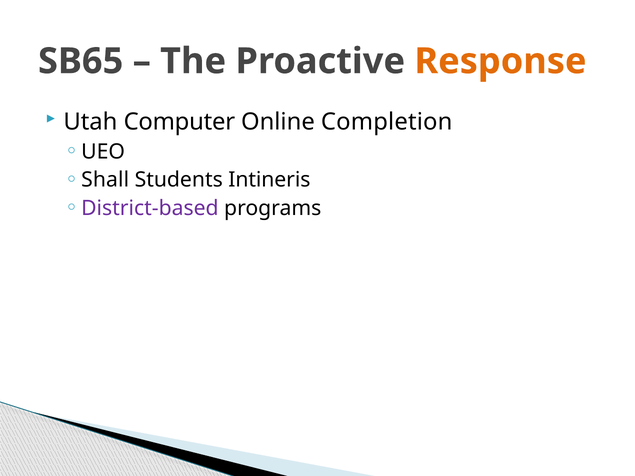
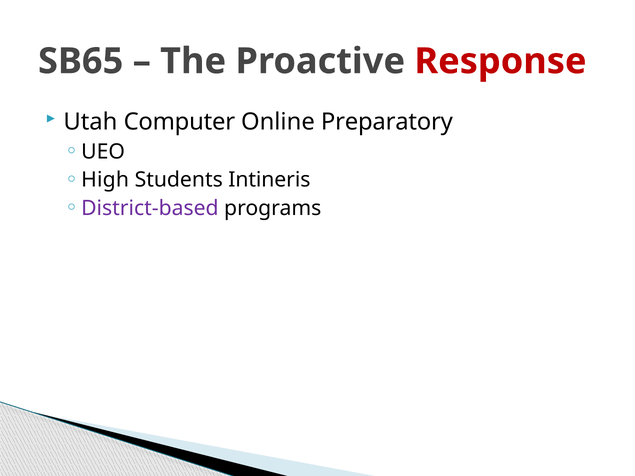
Response colour: orange -> red (500, 61)
Completion: Completion -> Preparatory (387, 122)
Shall: Shall -> High (105, 180)
